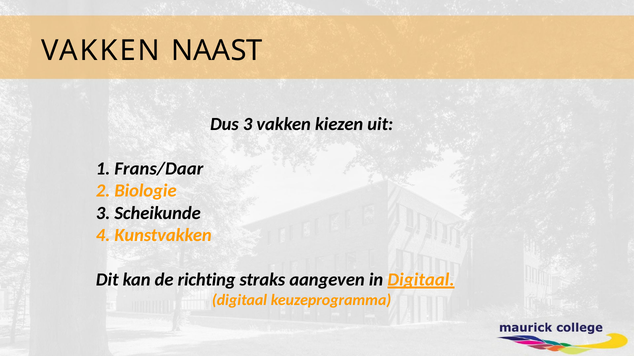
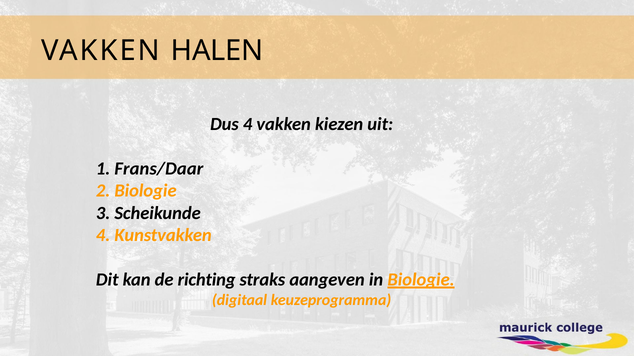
NAAST: NAAST -> HALEN (217, 51)
Dus 3: 3 -> 4 (248, 125)
in Digitaal: Digitaal -> Biologie (421, 280)
